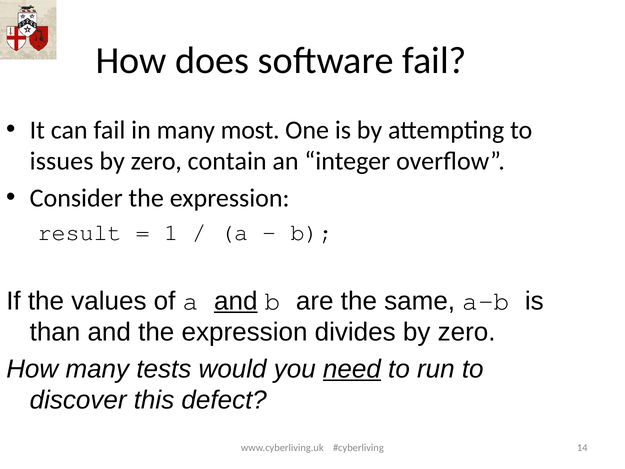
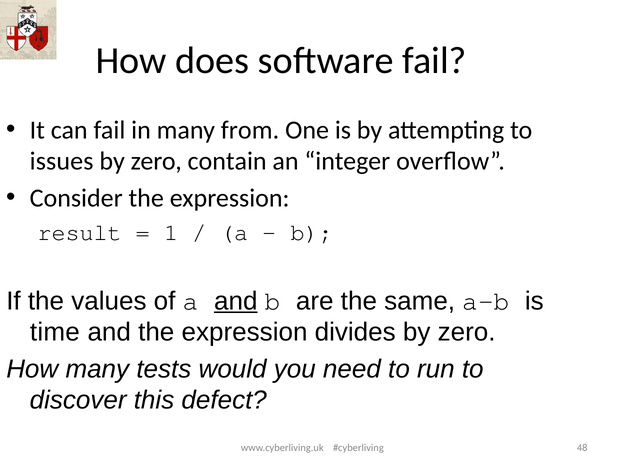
most: most -> from (250, 130)
than: than -> time (55, 332)
need underline: present -> none (352, 369)
14: 14 -> 48 (582, 448)
